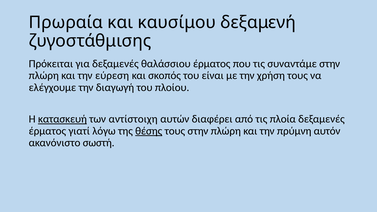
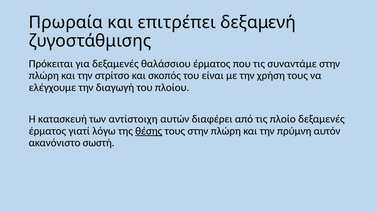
καυσίμου: καυσίμου -> επιτρέπει (177, 22)
εύρεση: εύρεση -> στρίτσο (112, 76)
κατασκευή underline: present -> none (62, 119)
πλοία: πλοία -> πλοίο (283, 119)
